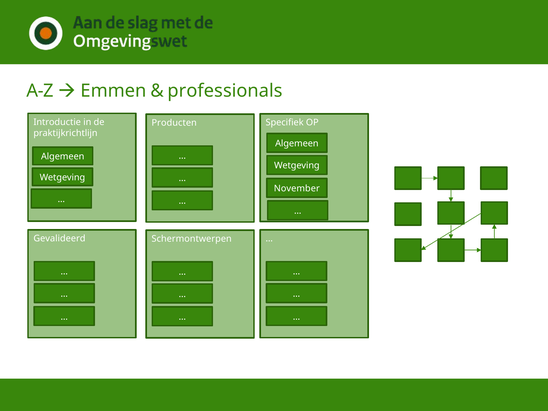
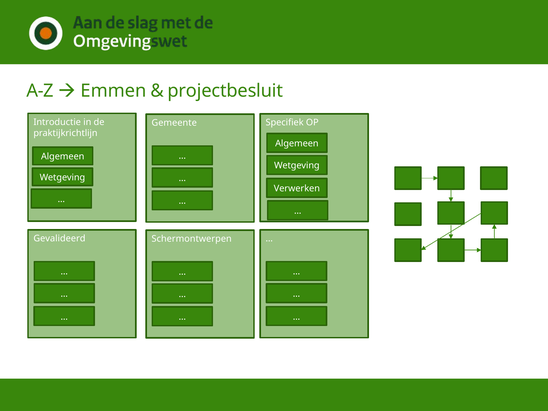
professionals: professionals -> projectbesluit (225, 91)
Producten: Producten -> Gemeente (174, 123)
November: November -> Verwerken (297, 189)
